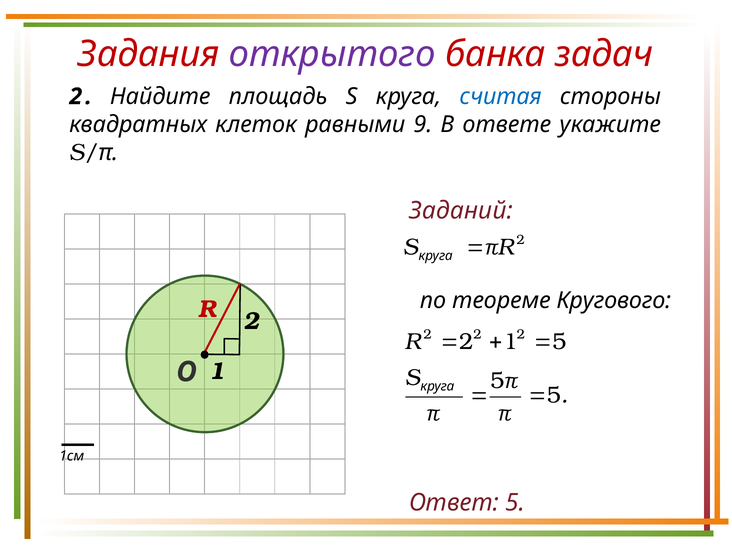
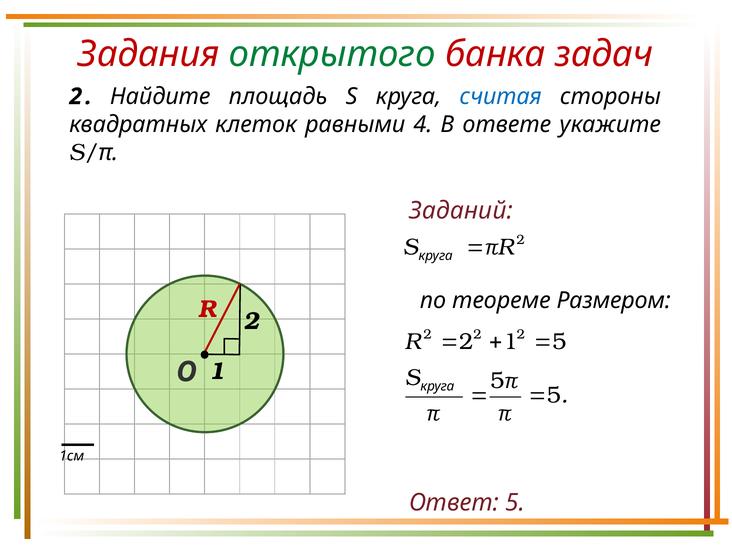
открытого colour: purple -> green (332, 54)
9: 9 -> 4 (423, 125)
Кругового: Кругового -> Размером (614, 300)
